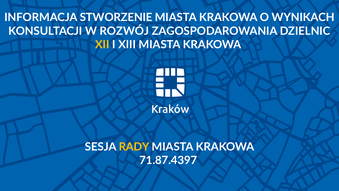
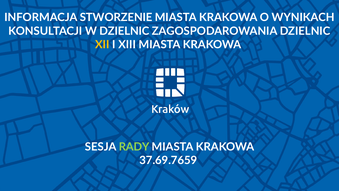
W ROZWÓJ: ROZWÓJ -> DZIELNIC (124, 31)
RADY colour: yellow -> light green (134, 147)
71.87.4397: 71.87.4397 -> 37.69.7659 (168, 160)
